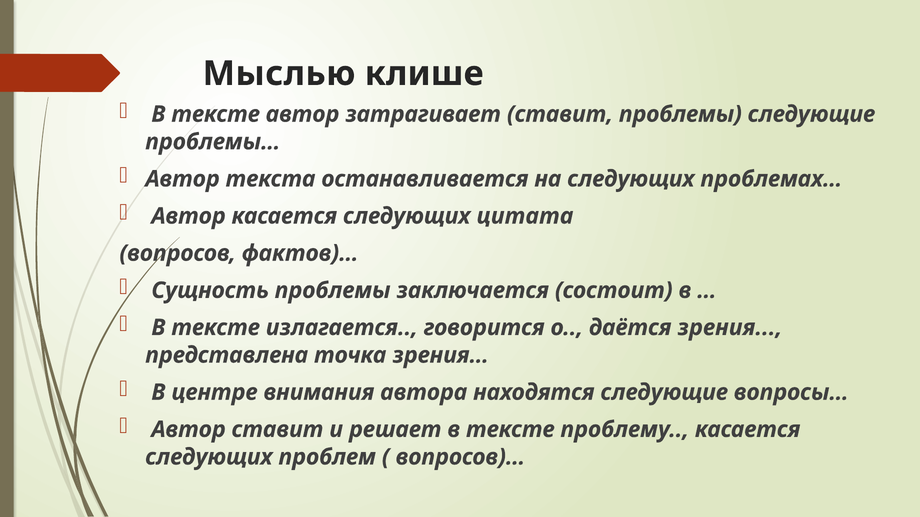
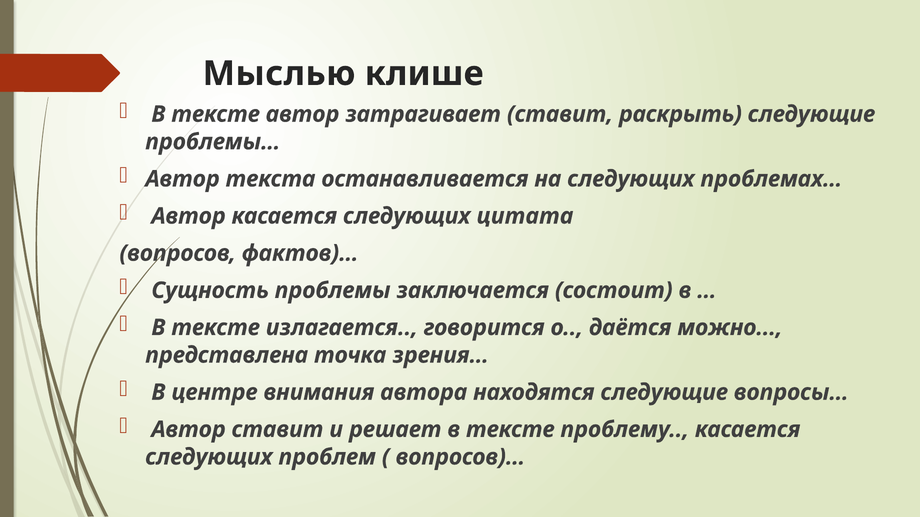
ставит проблемы: проблемы -> раскрыть (680, 114)
зрения: зрения -> можно (730, 328)
